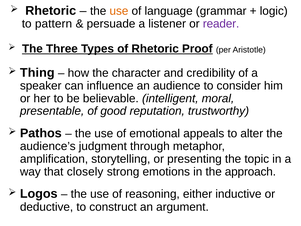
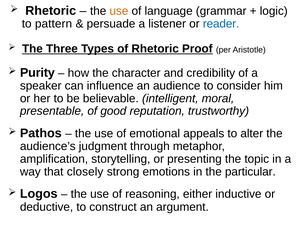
reader colour: purple -> blue (221, 24)
Thing: Thing -> Purity (37, 73)
approach: approach -> particular (250, 171)
